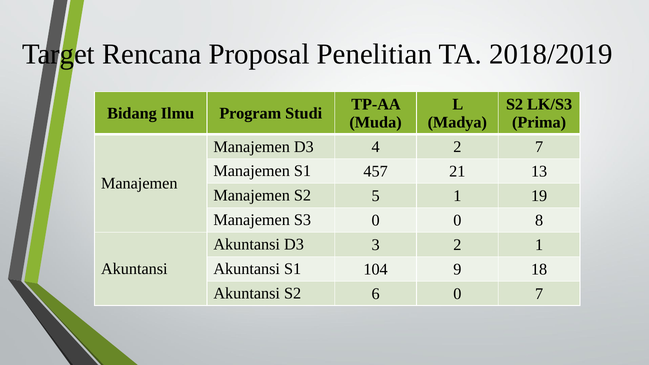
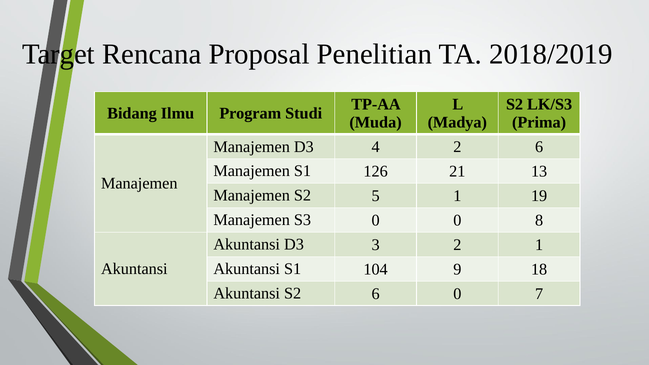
2 7: 7 -> 6 (539, 147)
457: 457 -> 126 (376, 172)
